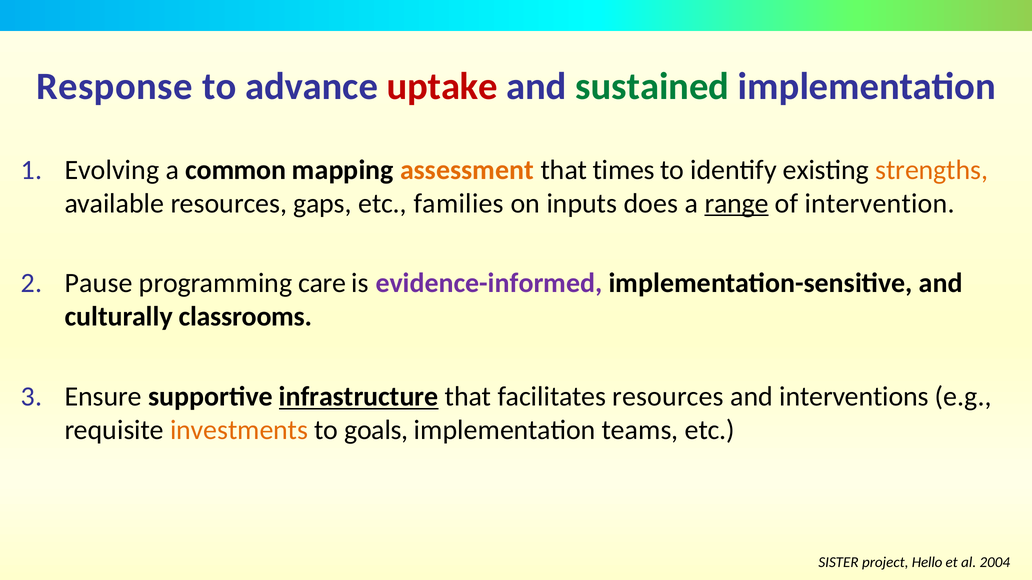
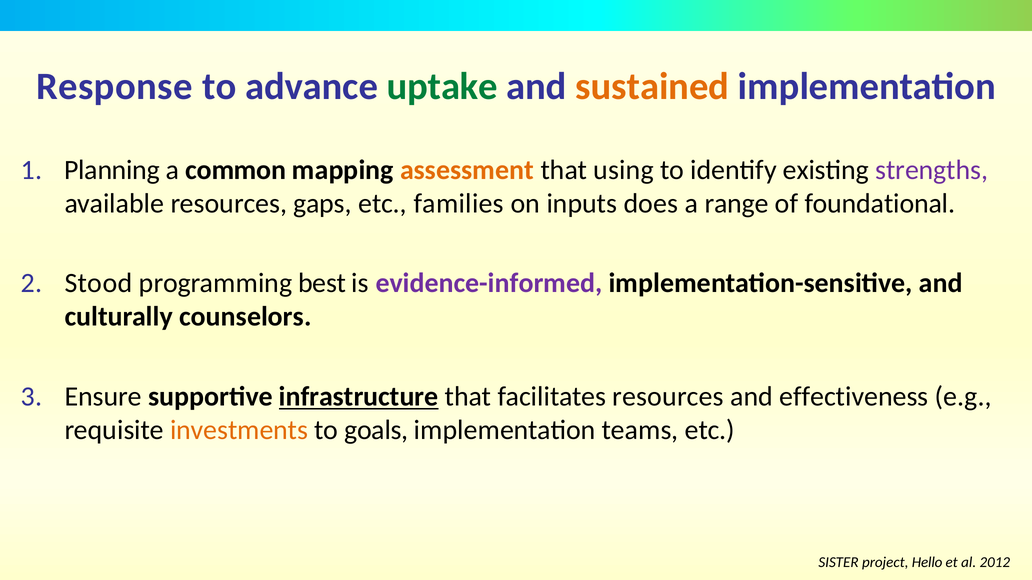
uptake colour: red -> green (442, 87)
sustained colour: green -> orange (652, 87)
Evolving: Evolving -> Planning (112, 170)
times: times -> using (624, 170)
strengths colour: orange -> purple (932, 170)
range underline: present -> none (737, 204)
intervention: intervention -> foundational (880, 204)
Pause: Pause -> Stood (98, 283)
care: care -> best (322, 283)
classrooms: classrooms -> counselors (245, 317)
interventions: interventions -> effectiveness (854, 397)
2004: 2004 -> 2012 (995, 563)
